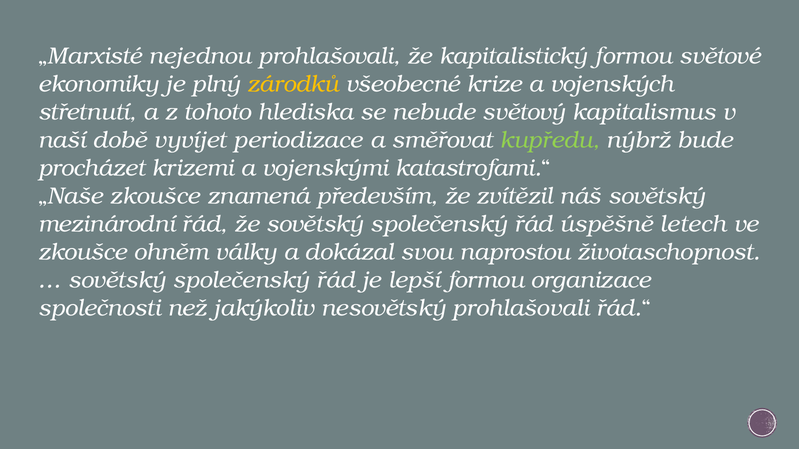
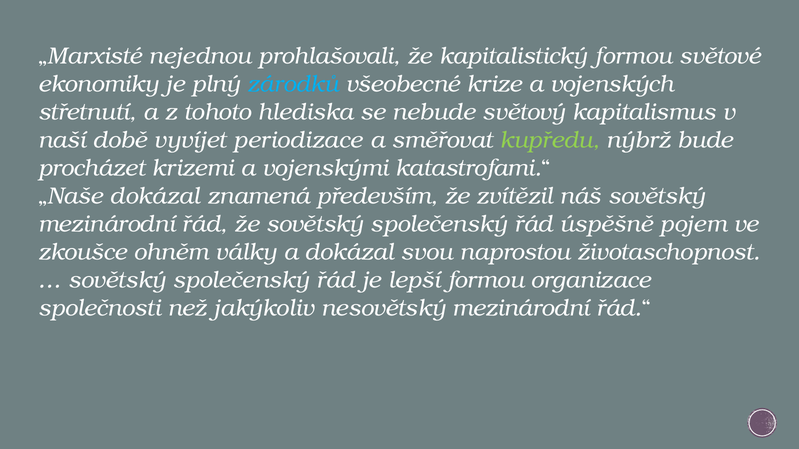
zárodků colour: yellow -> light blue (293, 84)
„Naše zkoušce: zkoušce -> dokázal (155, 196)
letech: letech -> pojem (693, 224)
nesovětský prohlašovali: prohlašovali -> mezinárodní (521, 308)
